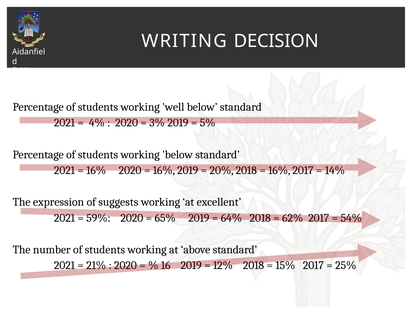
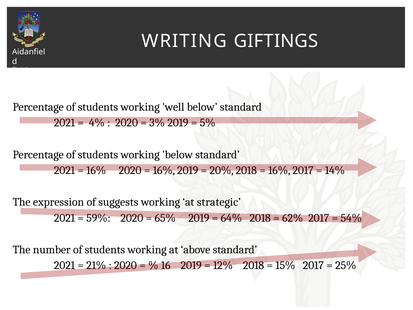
DECISION: DECISION -> GIFTINGS (276, 41)
excellent: excellent -> strategic (219, 202)
